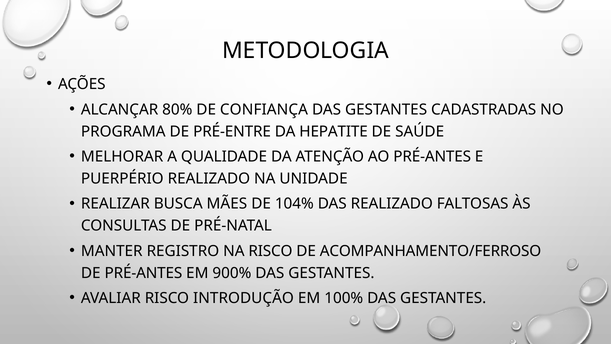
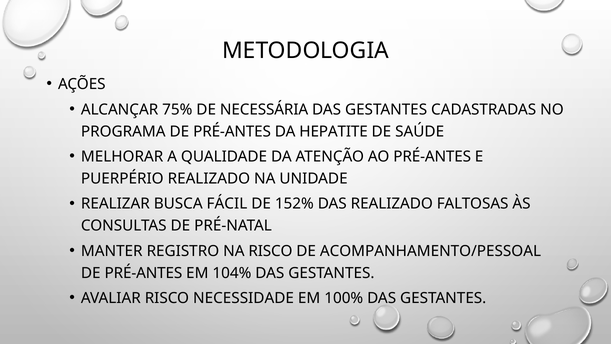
80%: 80% -> 75% (177, 109)
CONFIANÇA: CONFIANÇA -> NECESSÁRIA (264, 109)
PROGRAMA DE PRÉ-ENTRE: PRÉ-ENTRE -> PRÉ-ANTES (232, 131)
MÃES: MÃES -> FÁCIL (227, 204)
104%: 104% -> 152% (294, 204)
ACOMPANHAMENTO/FERROSO: ACOMPANHAMENTO/FERROSO -> ACOMPANHAMENTO/PESSOAL (430, 251)
900%: 900% -> 104% (232, 273)
INTRODUÇÃO: INTRODUÇÃO -> NECESSIDADE (244, 298)
